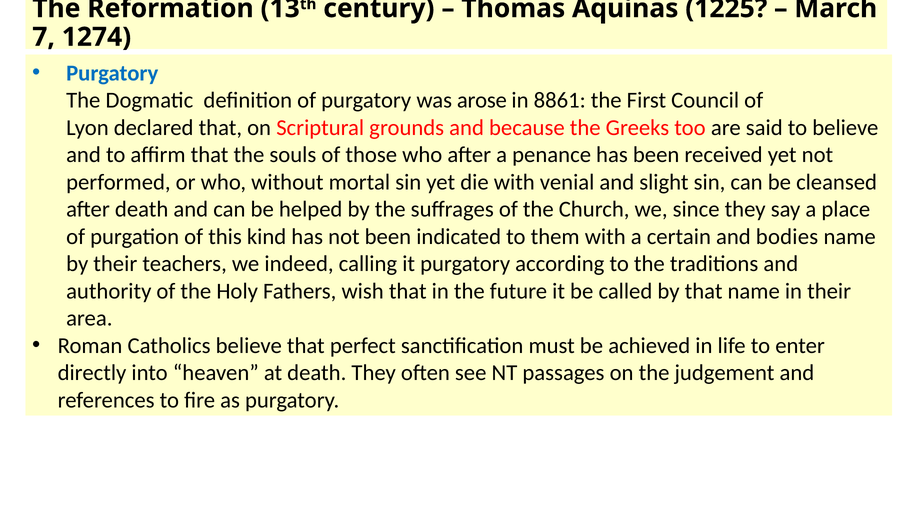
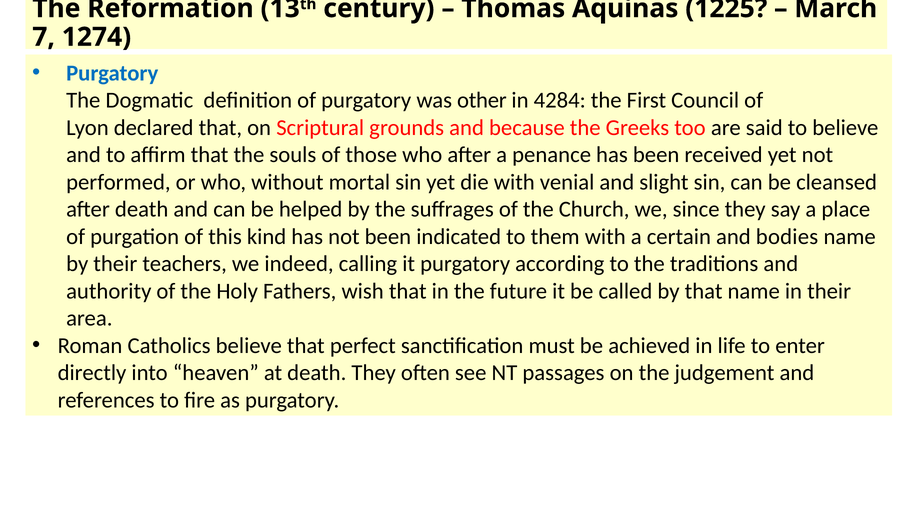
arose: arose -> other (482, 100)
8861: 8861 -> 4284 (560, 100)
